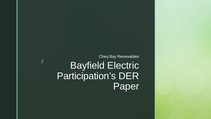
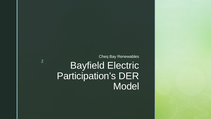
Paper: Paper -> Model (126, 86)
